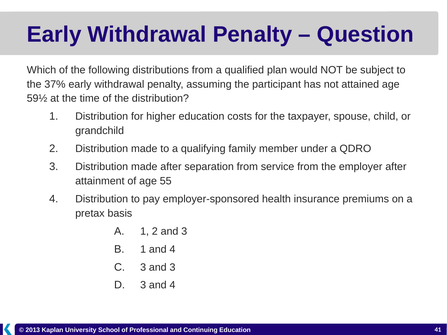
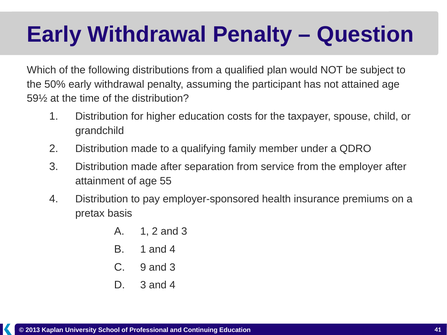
37%: 37% -> 50% (55, 84)
3: 3 -> 9 (143, 267)
